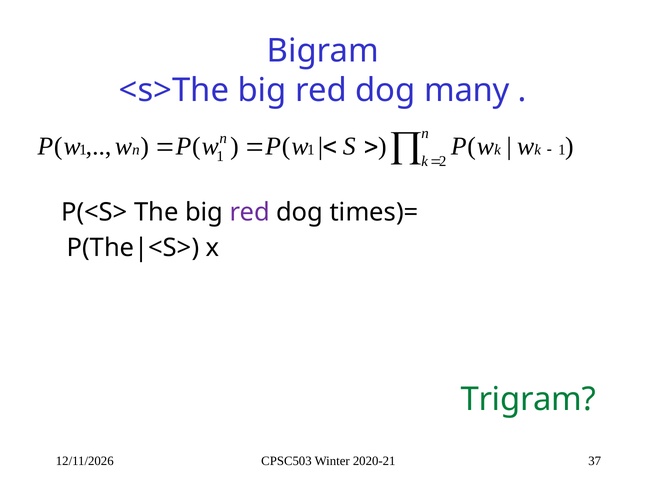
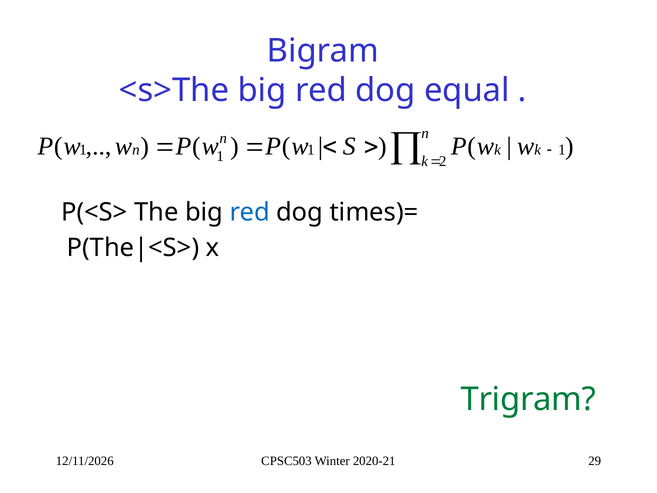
many: many -> equal (467, 90)
red colour: purple -> blue (250, 212)
37: 37 -> 29 (595, 461)
